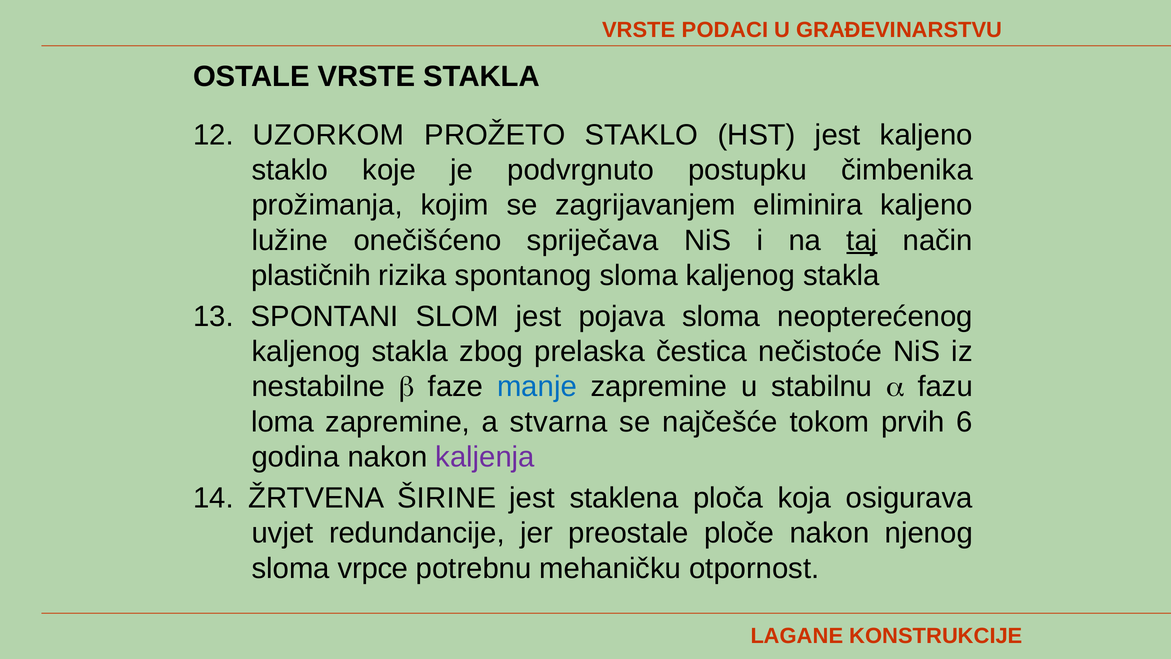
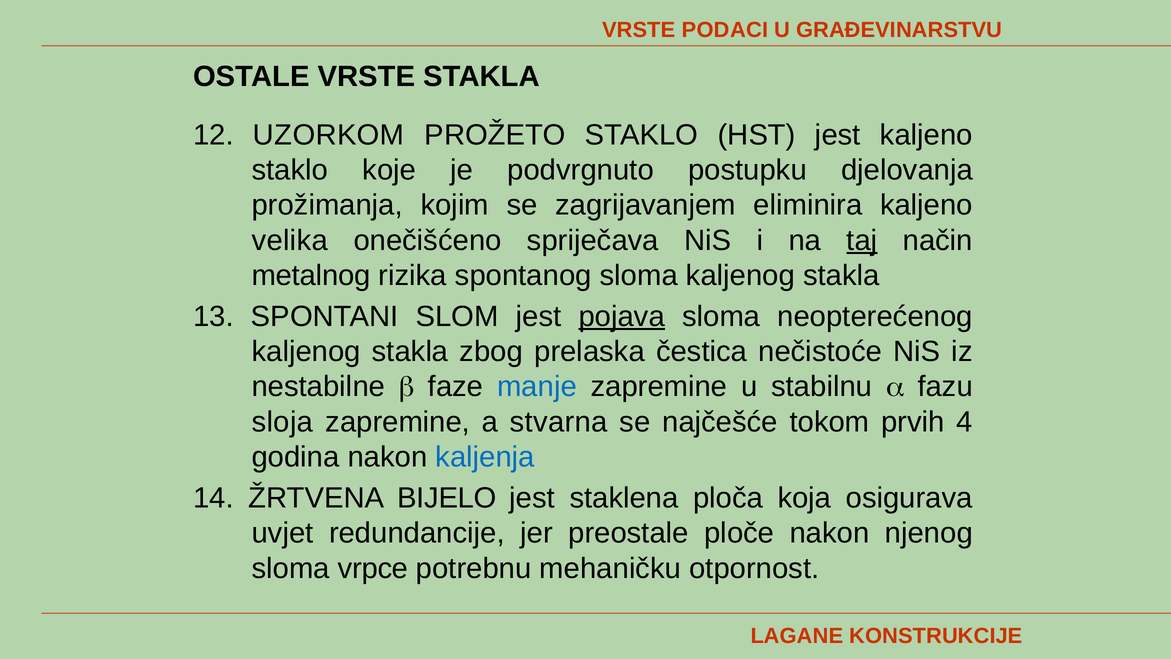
čimbenika: čimbenika -> djelovanja (907, 170)
lužine: lužine -> velika (290, 240)
plastičnih: plastičnih -> metalnog (311, 275)
pojava underline: none -> present (622, 316)
loma: loma -> sloja (282, 422)
6: 6 -> 4 (965, 422)
kaljenja colour: purple -> blue (485, 457)
ŠIRINE: ŠIRINE -> BIJELO (447, 498)
